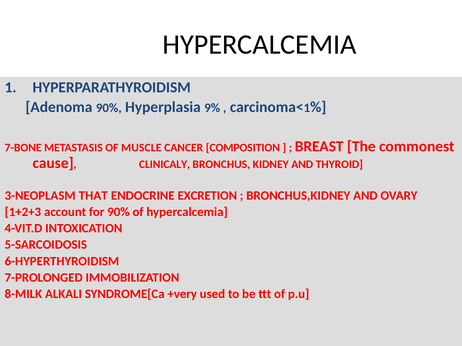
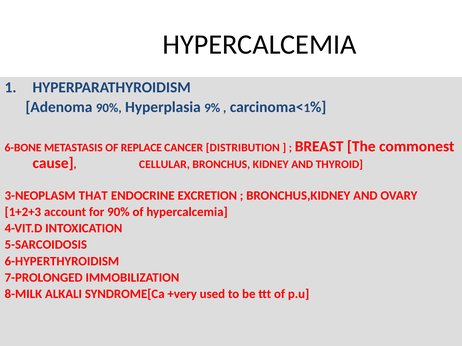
7-BONE: 7-BONE -> 6-BONE (23, 148)
MUSCLE: MUSCLE -> REPLACE (141, 148)
COMPOSITION: COMPOSITION -> DISTRIBUTION (243, 148)
CLINICALY: CLINICALY -> CELLULAR (164, 165)
